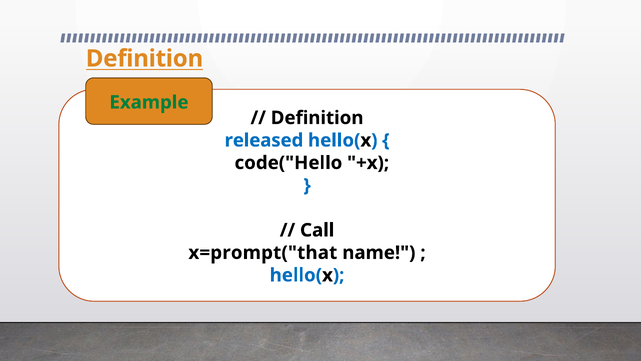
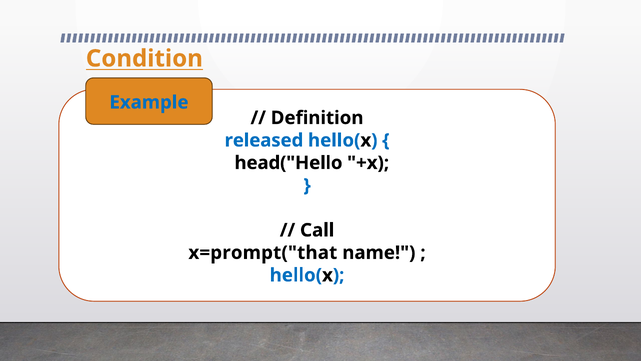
Definition: Definition -> Condition (144, 58)
Example colour: green -> blue (149, 102)
code("Hello: code("Hello -> head("Hello (289, 163)
